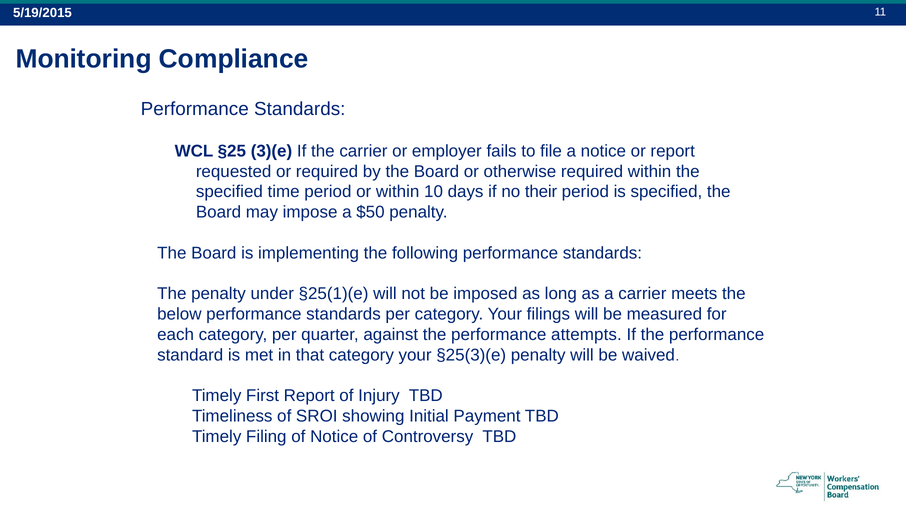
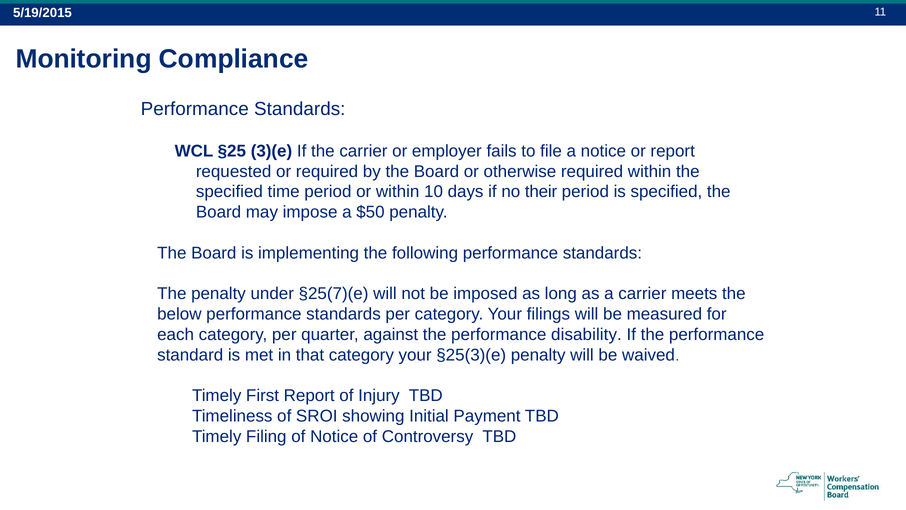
§25(1)(e: §25(1)(e -> §25(7)(e (334, 294)
attempts: attempts -> disability (586, 334)
